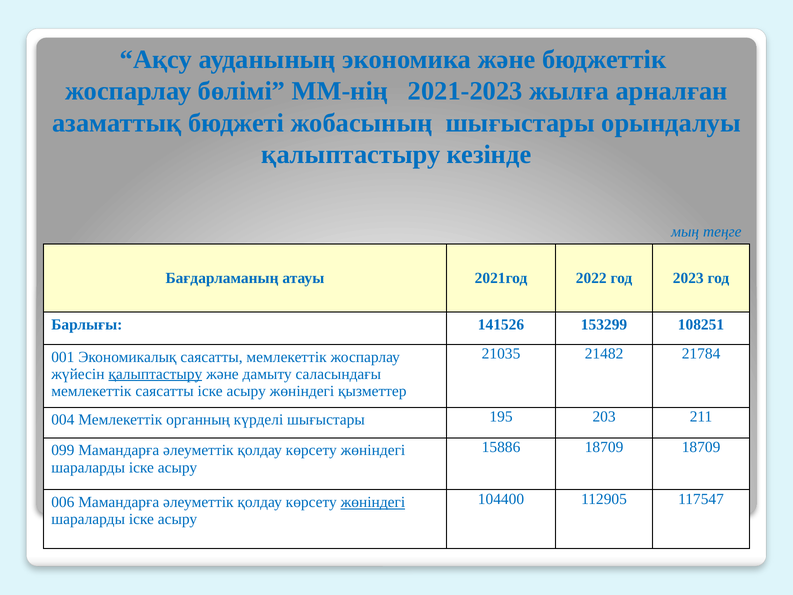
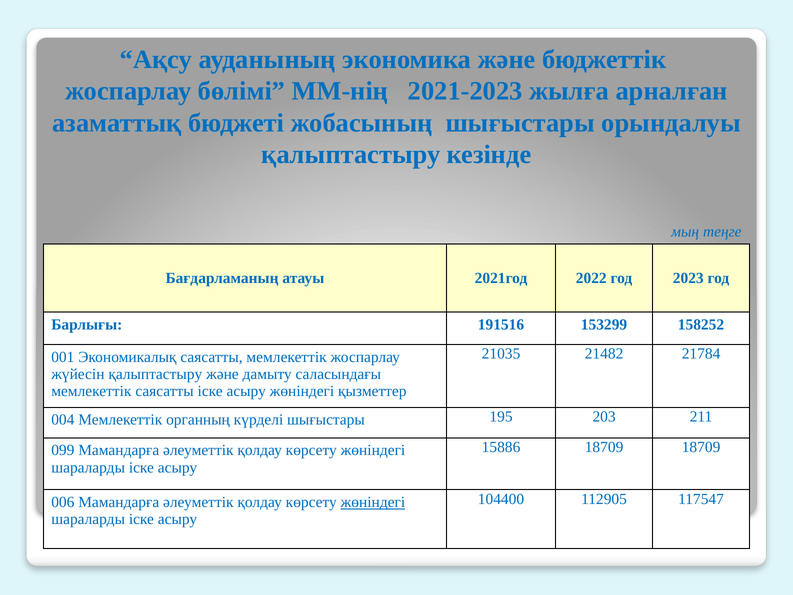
141526: 141526 -> 191516 (501, 324)
108251: 108251 -> 158252 (701, 324)
қалыптастыру underline: present -> none (155, 374)
